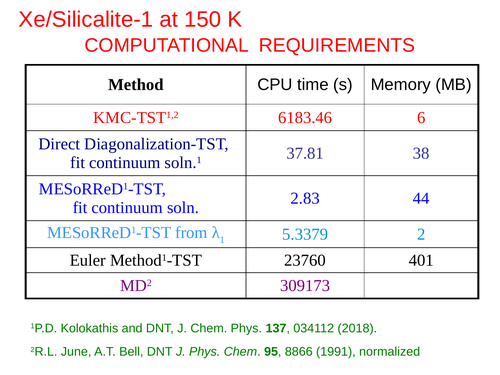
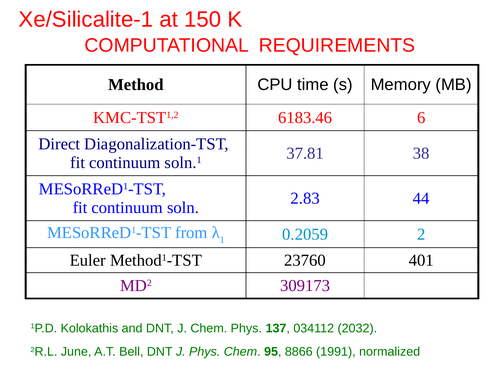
5.3379: 5.3379 -> 0.2059 (305, 234)
2018: 2018 -> 2032 (357, 328)
